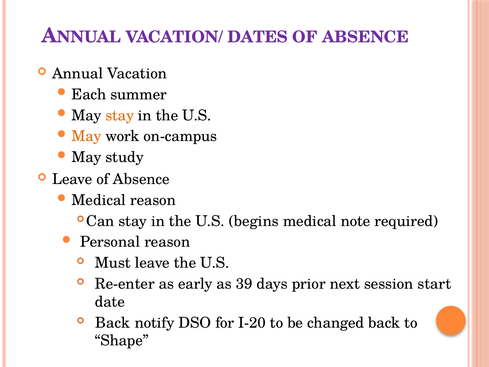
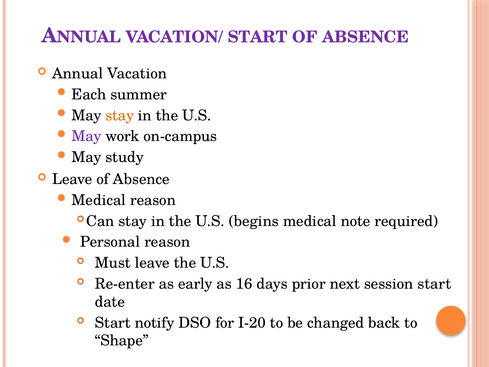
VACATION/ DATES: DATES -> START (258, 37)
May colour: orange -> purple (87, 136)
39: 39 -> 16 (244, 284)
Back: Back -> Start (113, 323)
